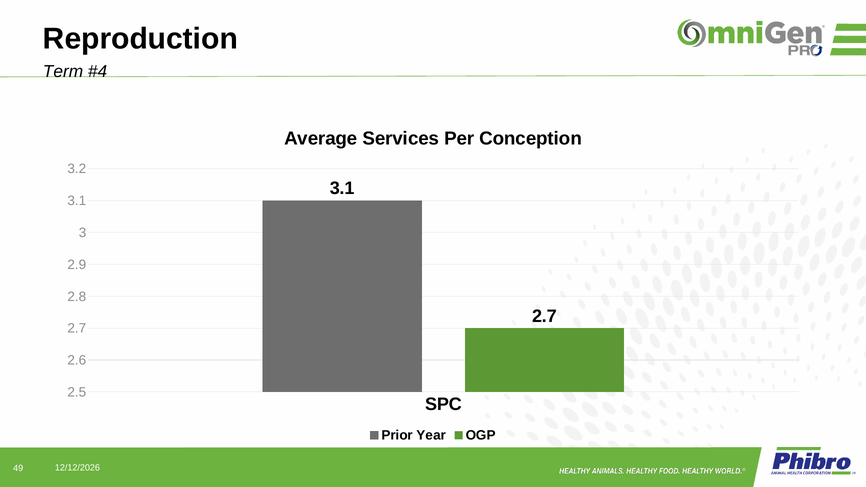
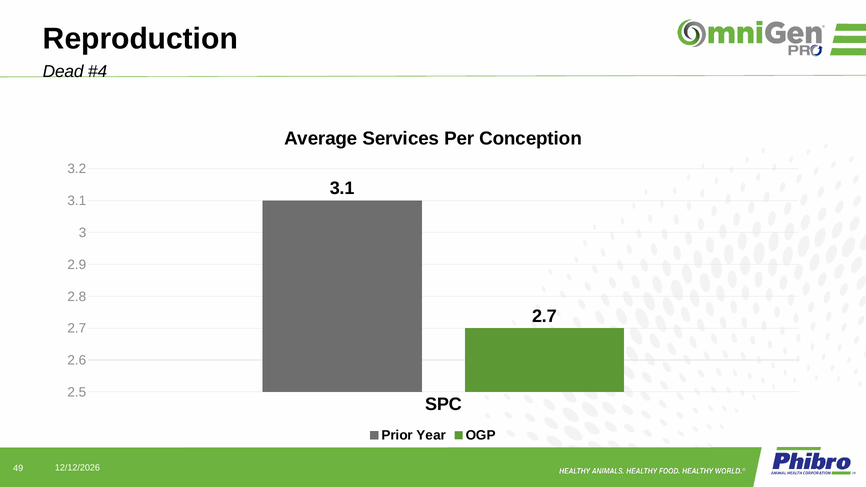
Term: Term -> Dead (63, 72)
